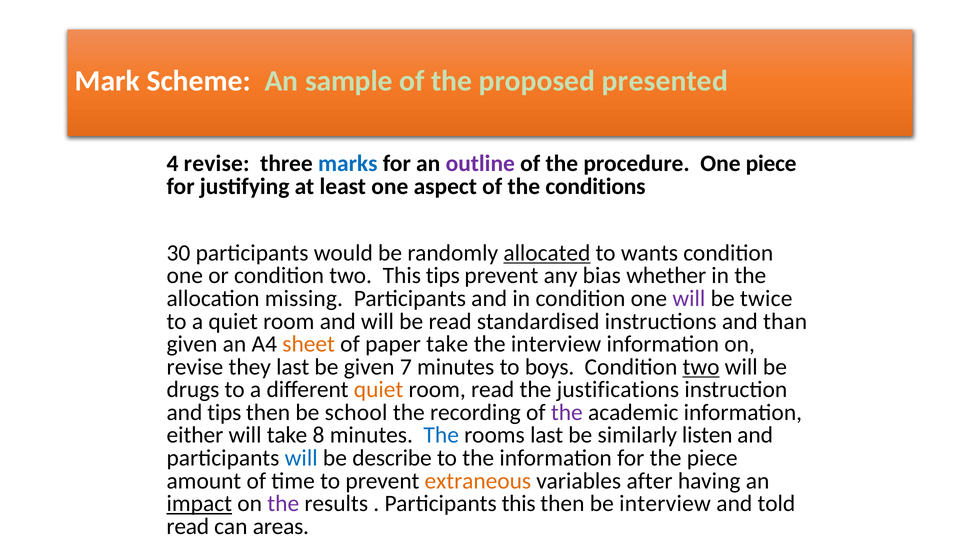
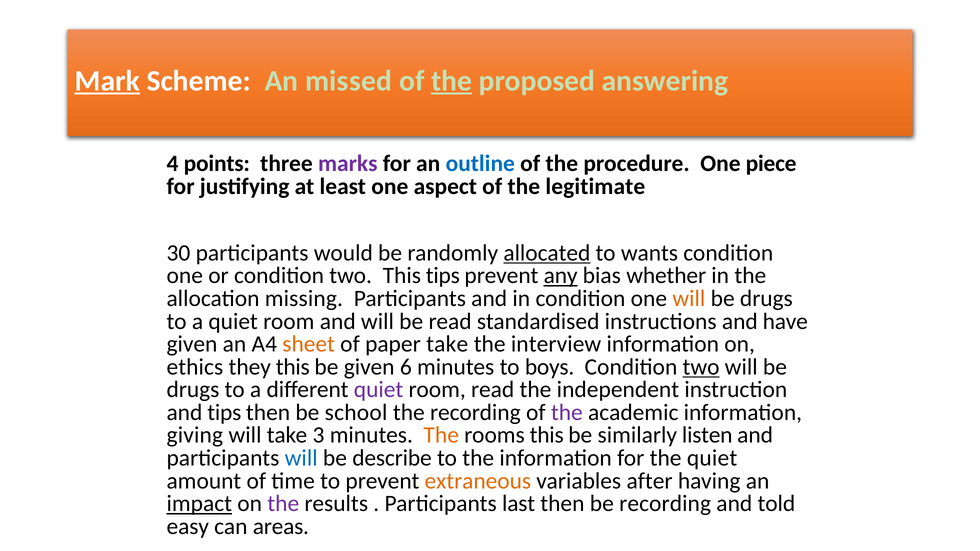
Mark underline: none -> present (107, 81)
sample: sample -> missed (349, 81)
the underline: none -> present (452, 81)
presented: presented -> answering (665, 81)
4 revise: revise -> points (217, 164)
marks colour: blue -> purple (348, 164)
outline colour: purple -> blue (480, 164)
conditions: conditions -> legitimate (595, 187)
any underline: none -> present (561, 276)
will colour: purple -> orange (689, 299)
twice: twice -> drugs (766, 299)
than: than -> have (785, 321)
revise: revise -> ethics (195, 367)
they last: last -> this (293, 367)
7: 7 -> 6 (406, 367)
quiet colour: orange -> purple (379, 390)
justifications: justifications -> independent (618, 390)
either: either -> giving (195, 435)
8: 8 -> 3 (318, 435)
The colour: blue -> orange (441, 435)
rooms last: last -> this (547, 435)
the piece: piece -> quiet (712, 458)
Participants this: this -> last (519, 504)
be interview: interview -> recording (665, 504)
read: read -> easy (188, 527)
